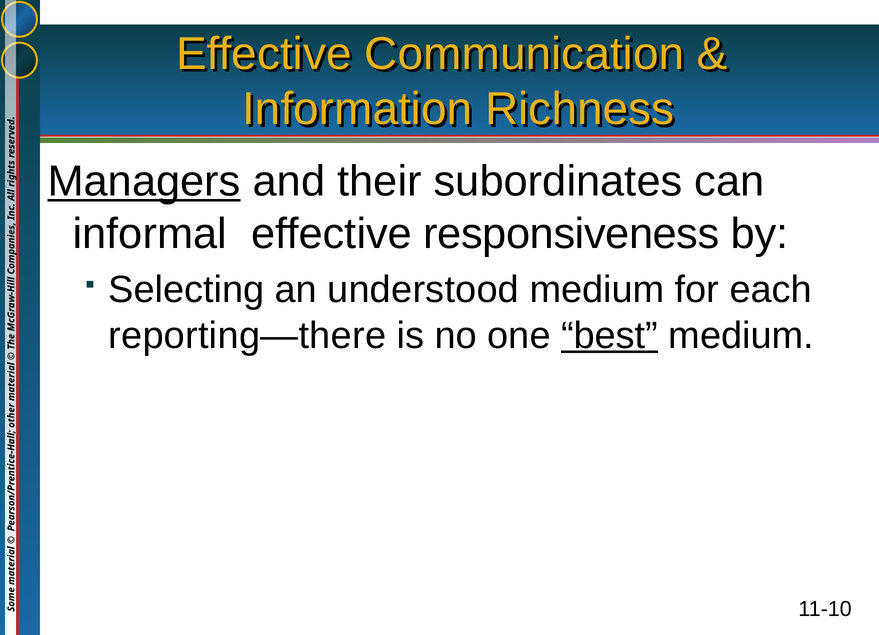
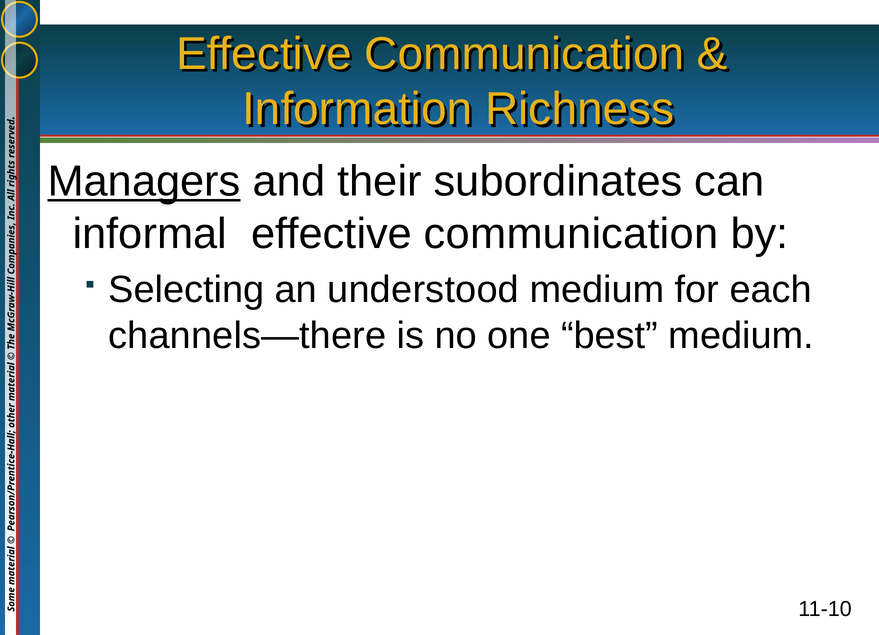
responsiveness: responsiveness -> communication (571, 234)
reporting—there: reporting—there -> channels—there (247, 335)
best underline: present -> none (610, 335)
